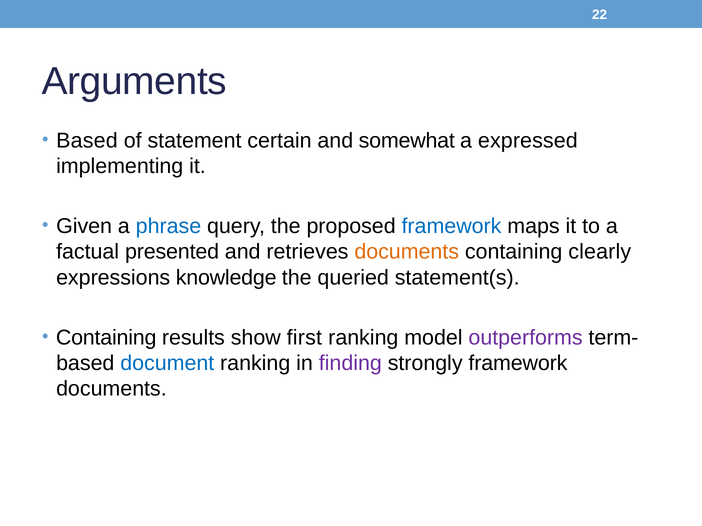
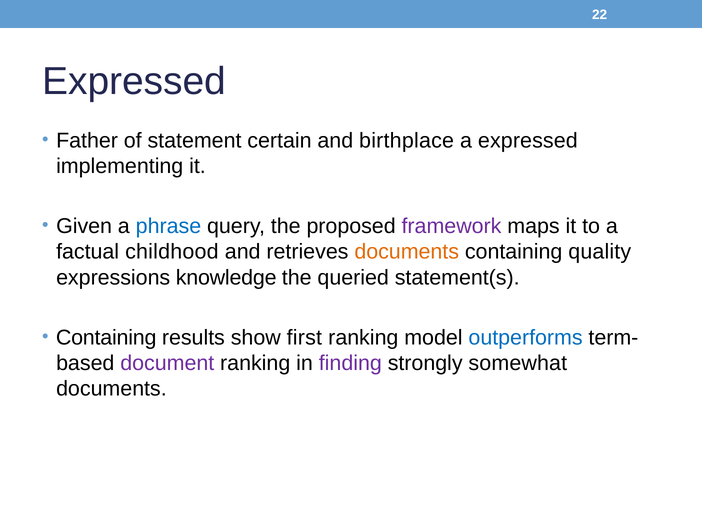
Arguments: Arguments -> Expressed (134, 82)
Based: Based -> Father (87, 141)
somewhat: somewhat -> birthplace (407, 141)
framework colour: blue -> purple (452, 226)
presented: presented -> childhood (172, 252)
clearly: clearly -> quality (600, 252)
outperforms colour: purple -> blue (526, 338)
document colour: blue -> purple (167, 363)
strongly framework: framework -> somewhat (518, 363)
